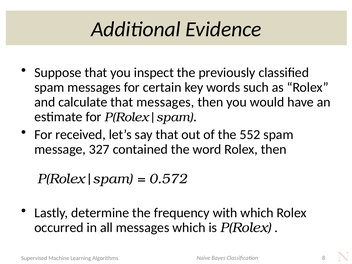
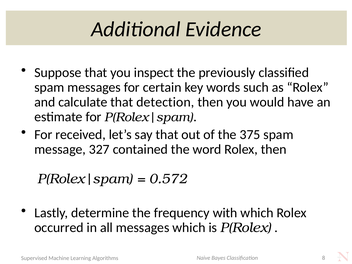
that messages: messages -> detection (165, 102)
552: 552 -> 375 (250, 134)
